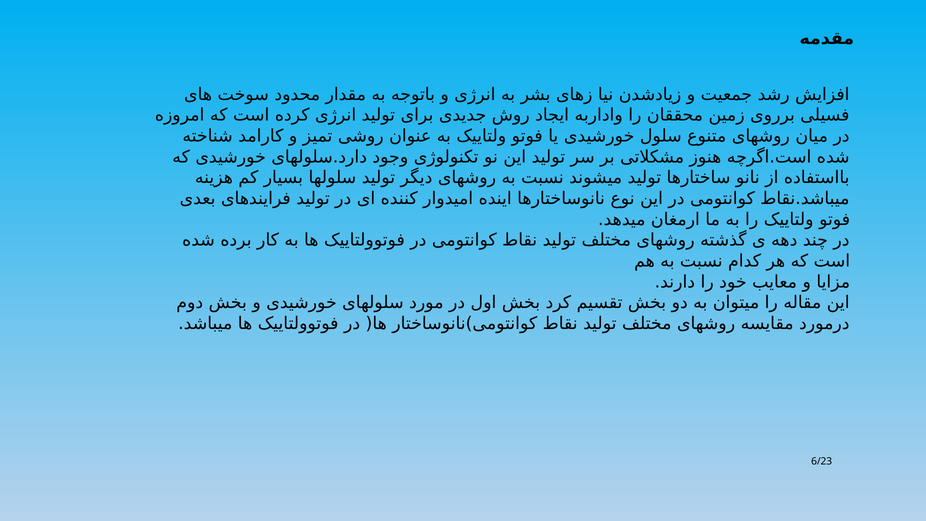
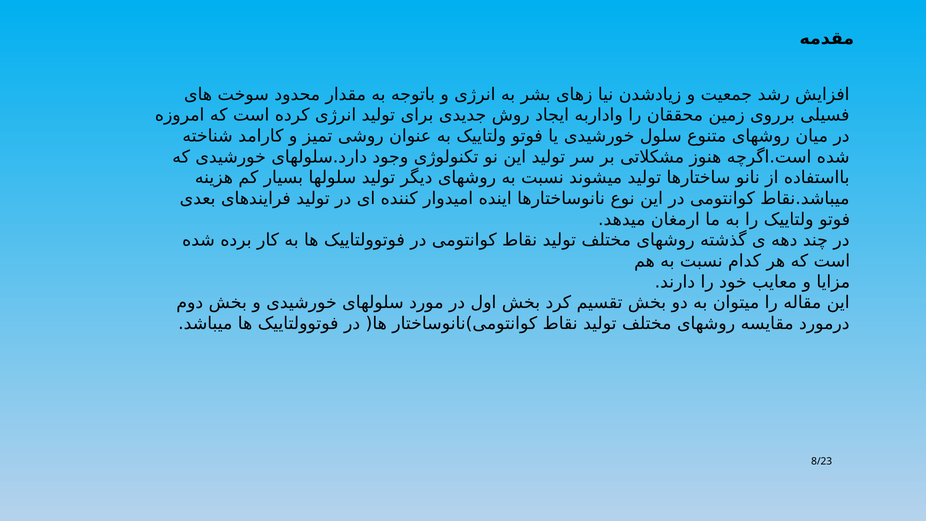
6/23: 6/23 -> 8/23 (822, 461)
